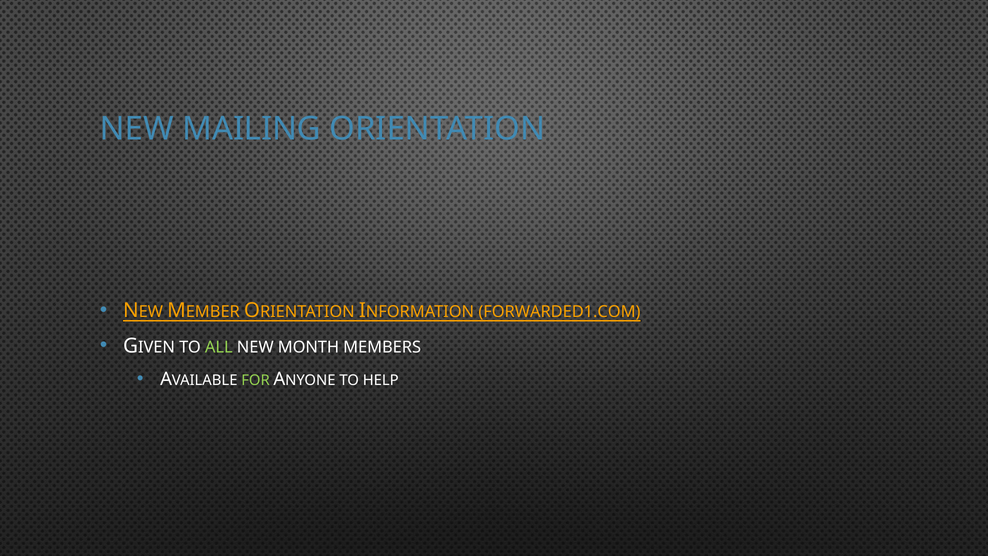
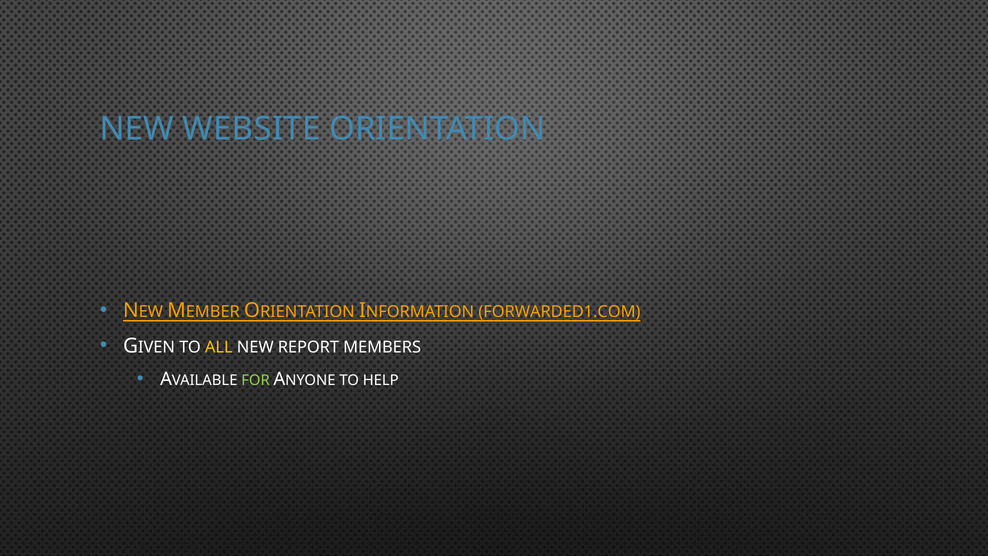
MAILING: MAILING -> WEBSITE (251, 129)
ALL colour: light green -> yellow (219, 347)
MONTH: MONTH -> REPORT (308, 347)
